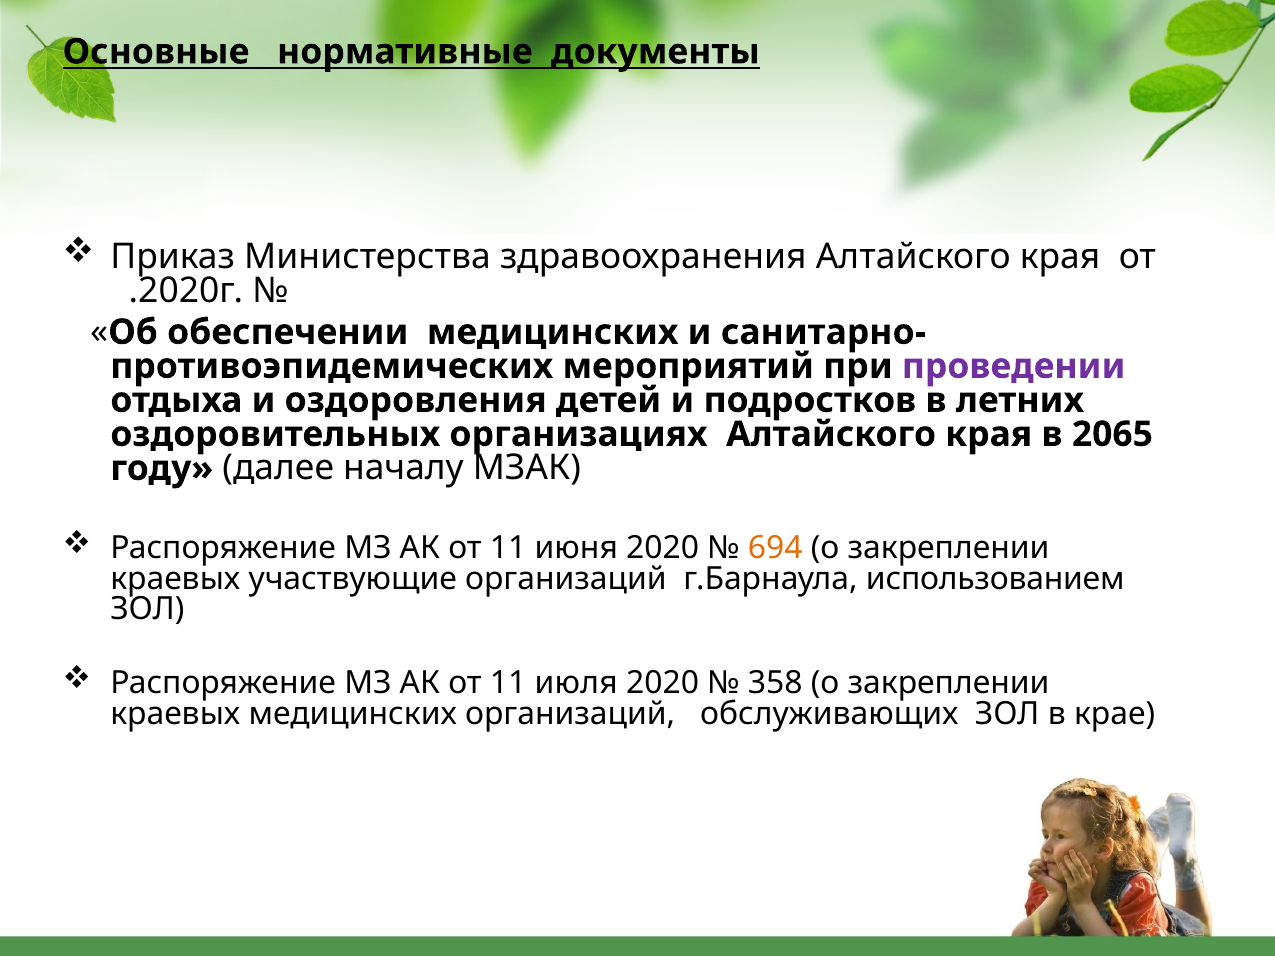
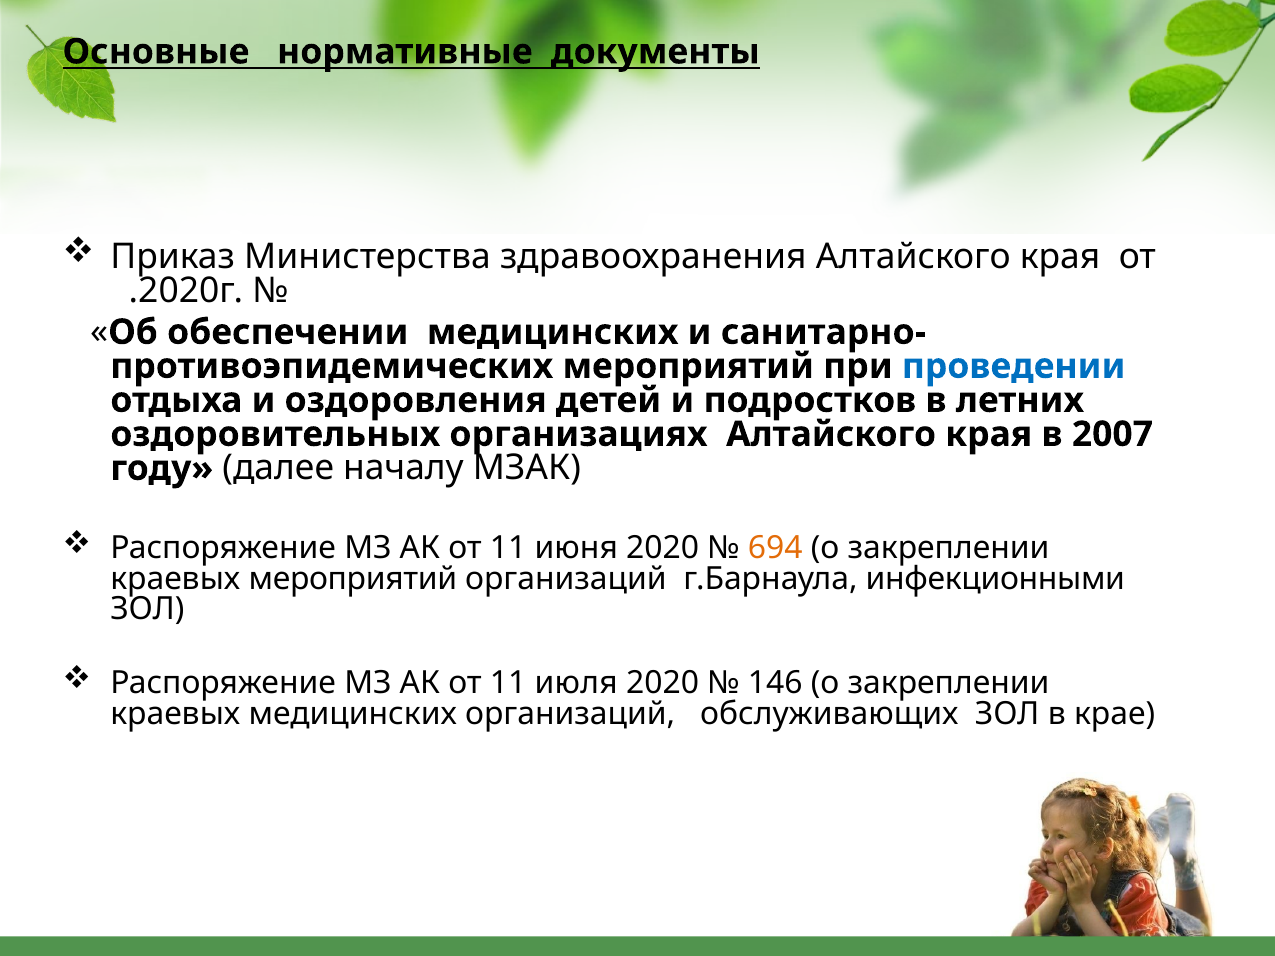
проведении colour: purple -> blue (1014, 366)
2065: 2065 -> 2007 (1112, 434)
краевых участвующие: участвующие -> мероприятий (353, 579)
использованием: использованием -> инфекционными (995, 579)
358: 358 -> 146 (775, 684)
